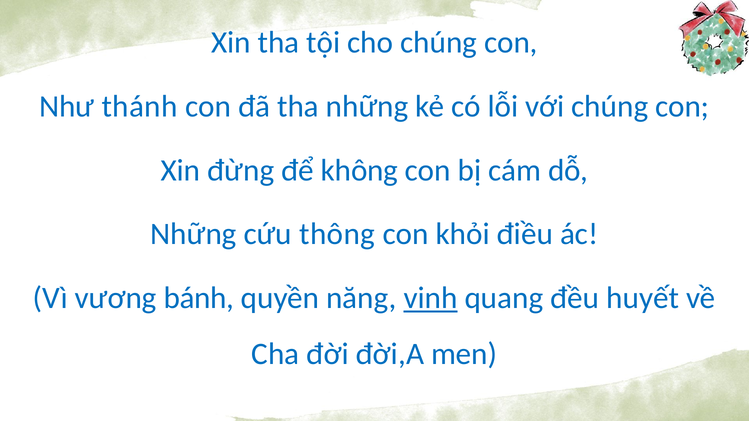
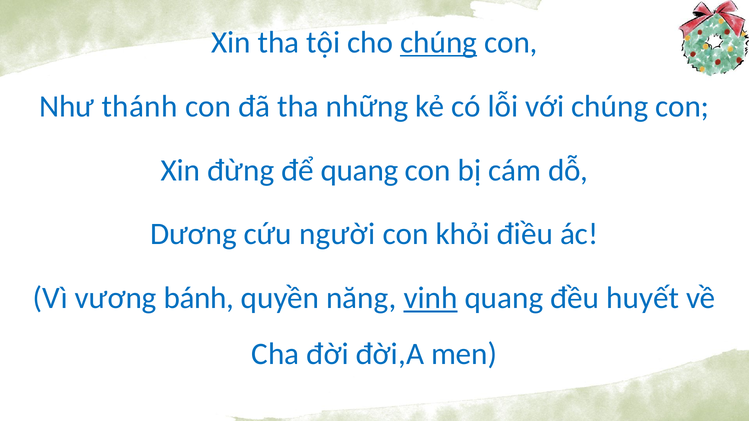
chúng underline: none -> present (439, 42)
để không: không -> quang (360, 170)
Những: Những -> Dương (194, 234)
thông: thông -> người (337, 234)
